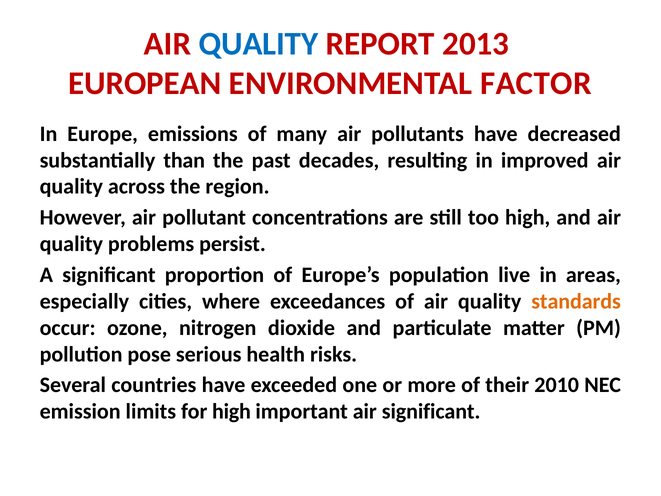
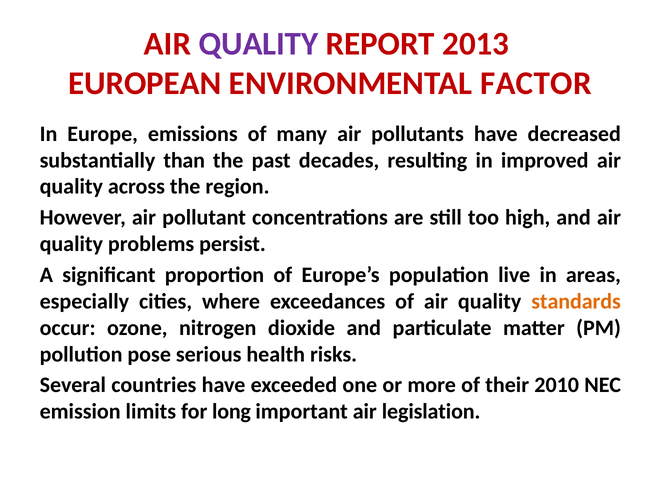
QUALITY colour: blue -> purple (258, 44)
for high: high -> long (231, 411)
air significant: significant -> legislation (431, 411)
